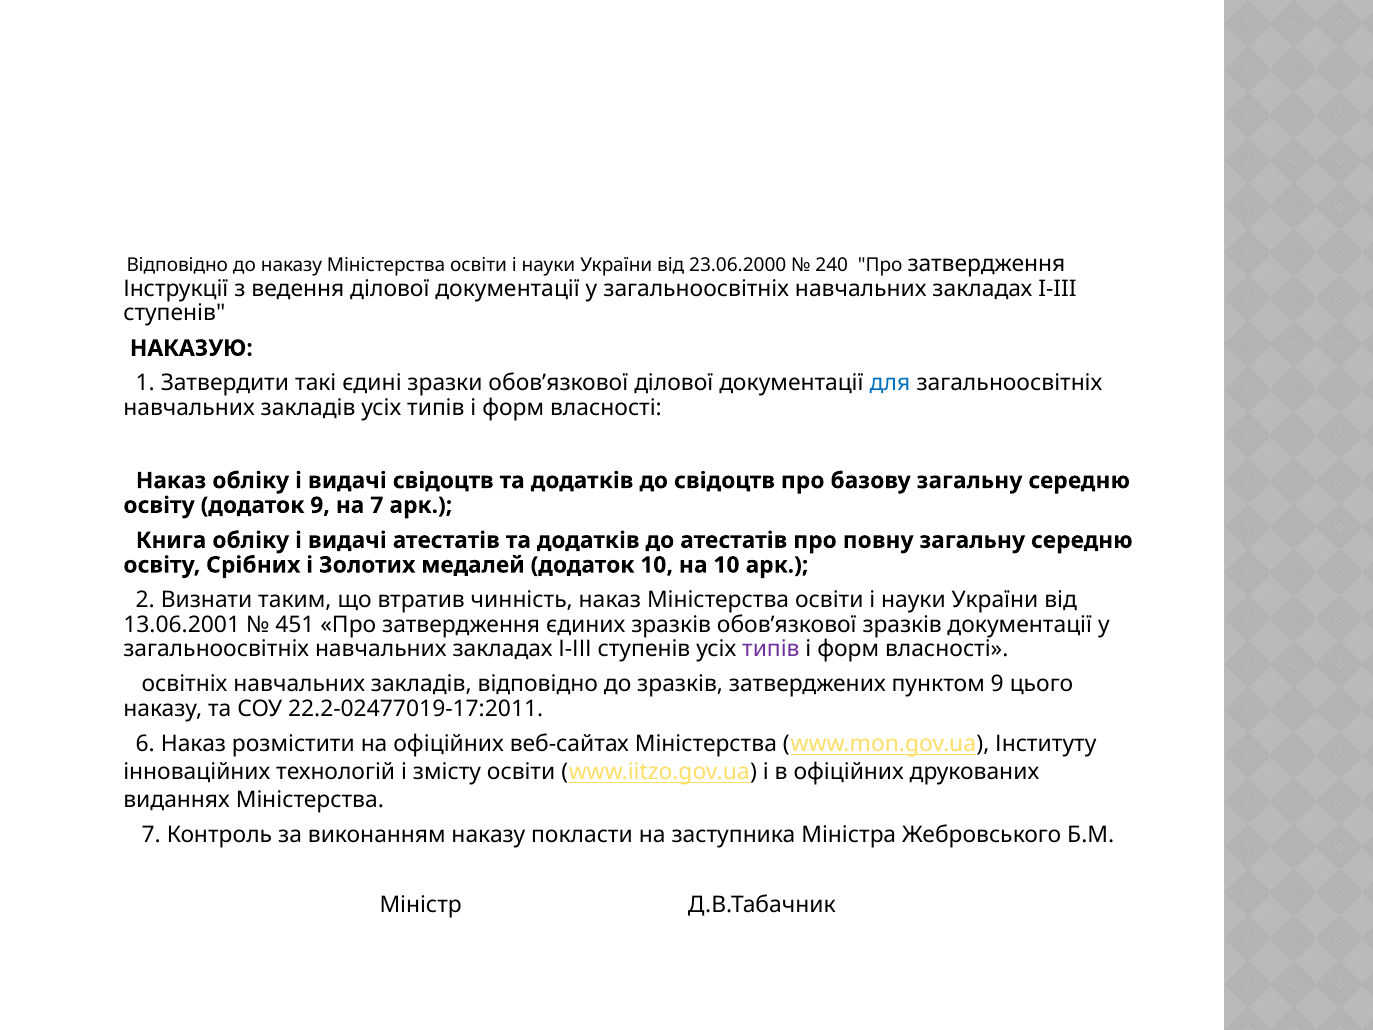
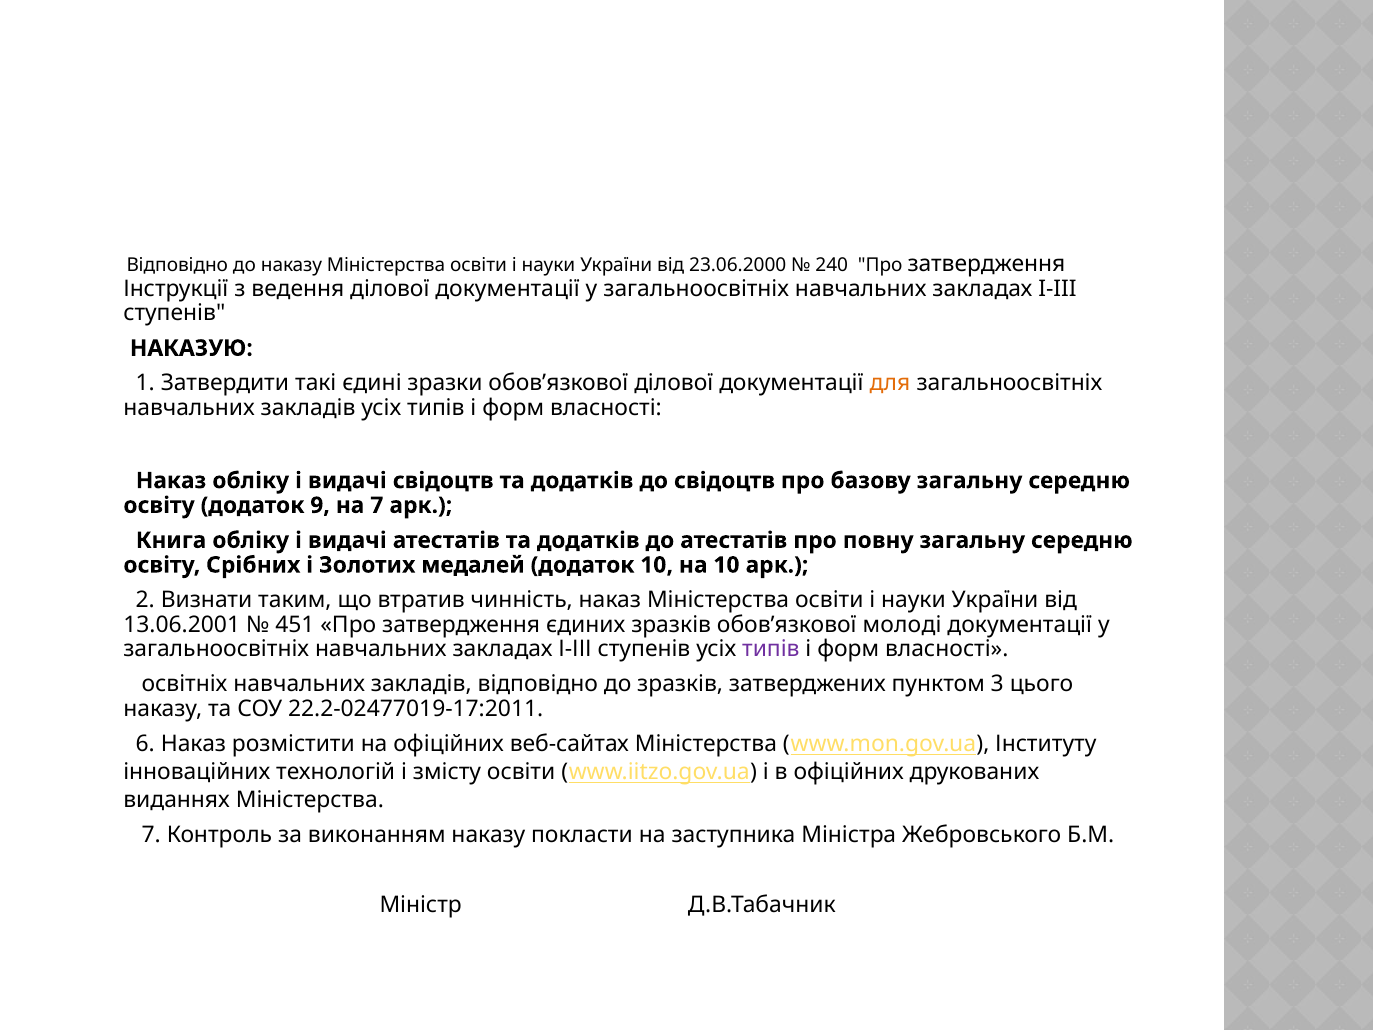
для colour: blue -> orange (890, 383)
обов’язкової зразків: зразків -> молоді (902, 625)
пунктом 9: 9 -> 3 (997, 684)
